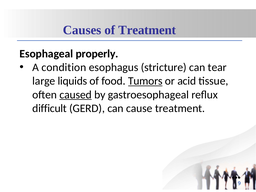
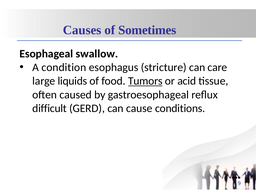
of Treatment: Treatment -> Sometimes (147, 30)
properly: properly -> swallow (97, 54)
tear: tear -> care (217, 67)
caused underline: present -> none (76, 95)
cause treatment: treatment -> conditions (180, 108)
